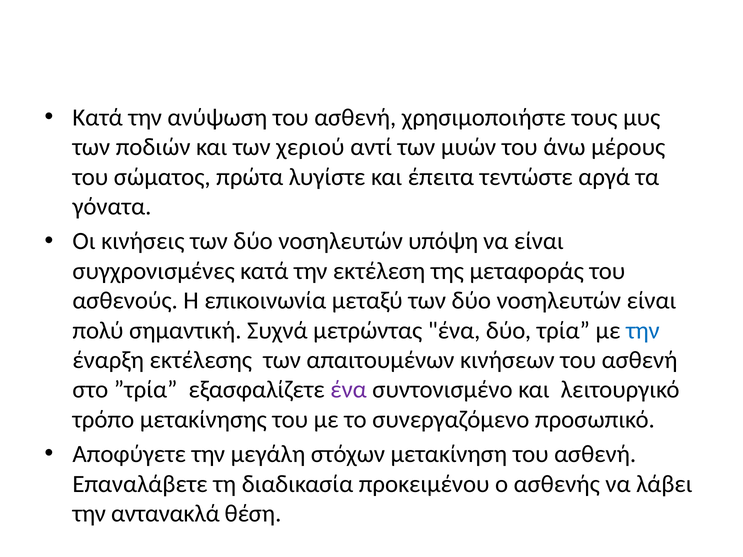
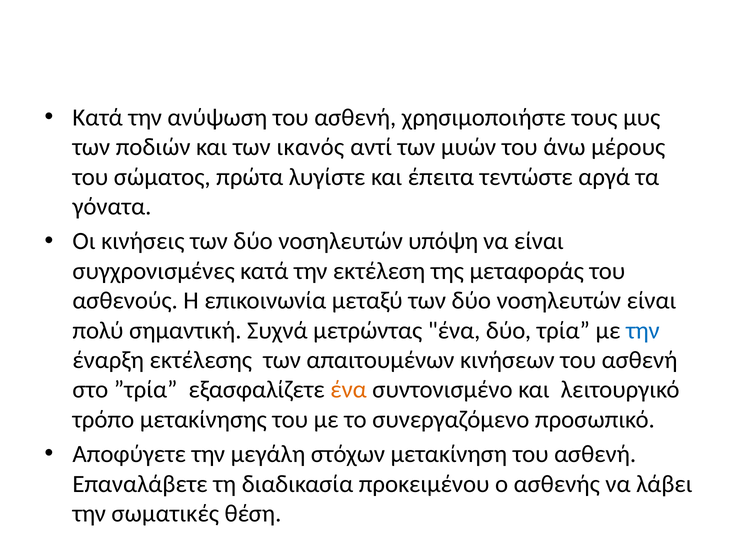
χεριού: χεριού -> ικανός (310, 147)
ένα colour: purple -> orange (349, 390)
αντανακλά: αντανακλά -> σωματικές (165, 514)
